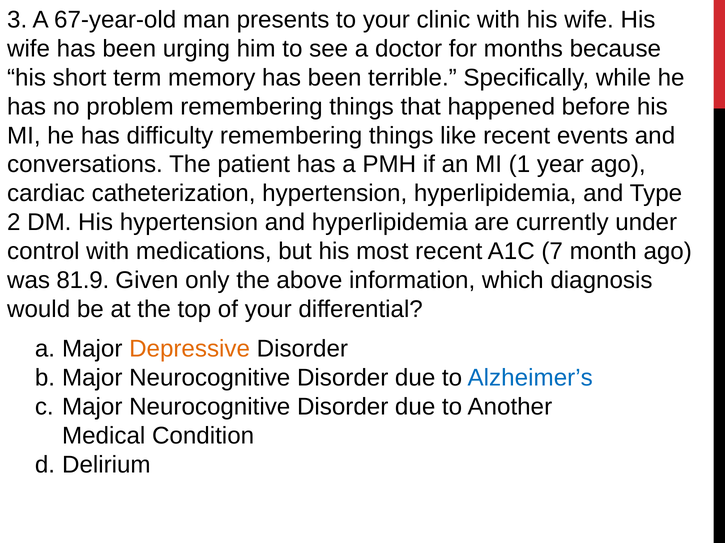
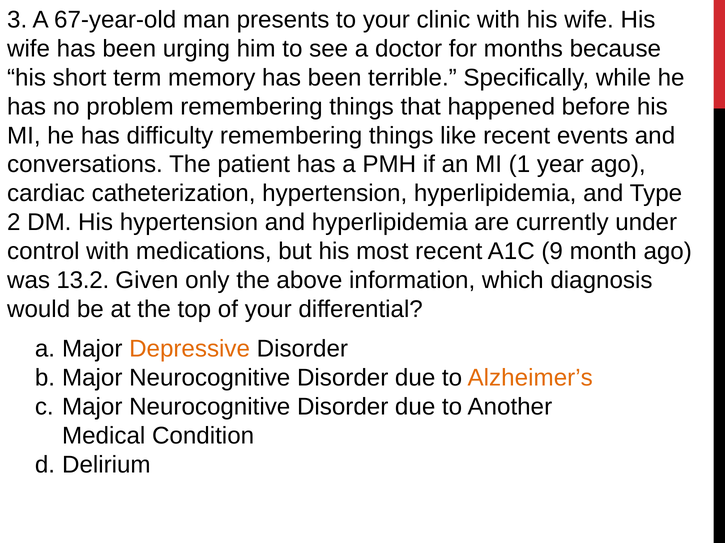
7: 7 -> 9 (552, 252)
81.9: 81.9 -> 13.2 (83, 281)
Alzheimer’s colour: blue -> orange (530, 378)
